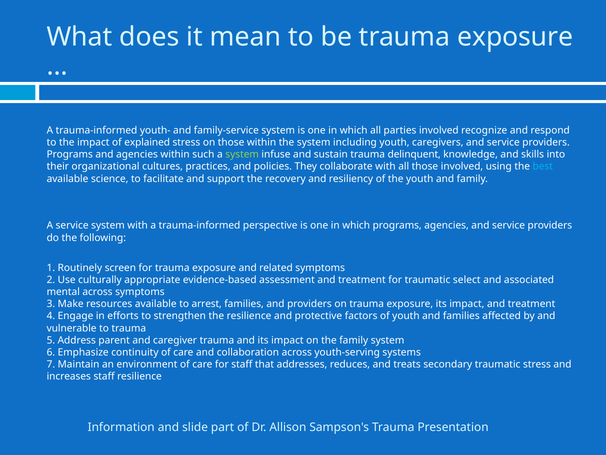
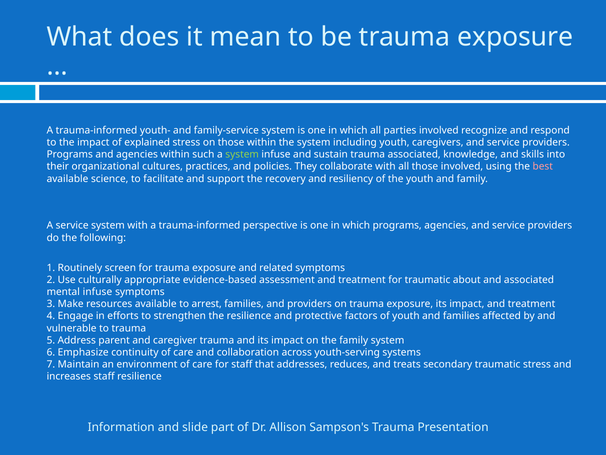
trauma delinquent: delinquent -> associated (414, 154)
best colour: light blue -> pink (543, 166)
select: select -> about (467, 280)
mental across: across -> infuse (97, 292)
